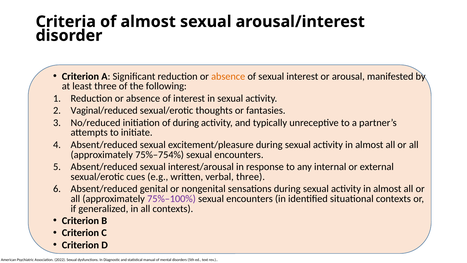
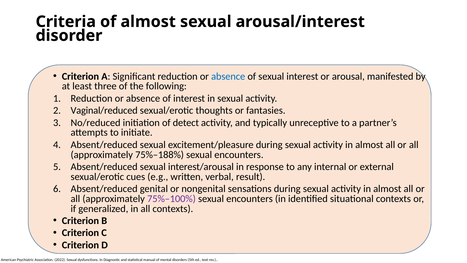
absence colour: orange -> blue (228, 76)
of during: during -> detect (186, 122)
75%–754%: 75%–754% -> 75%–188% (160, 154)
verbal three: three -> result (251, 176)
